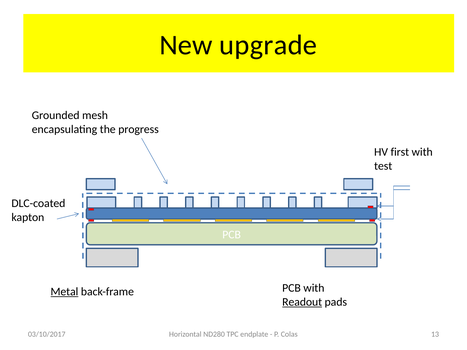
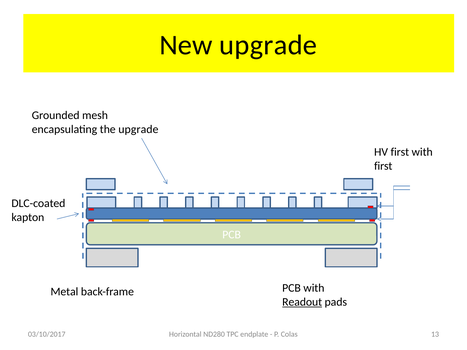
the progress: progress -> upgrade (138, 129)
test: test -> first (383, 166)
Metal underline: present -> none (64, 292)
